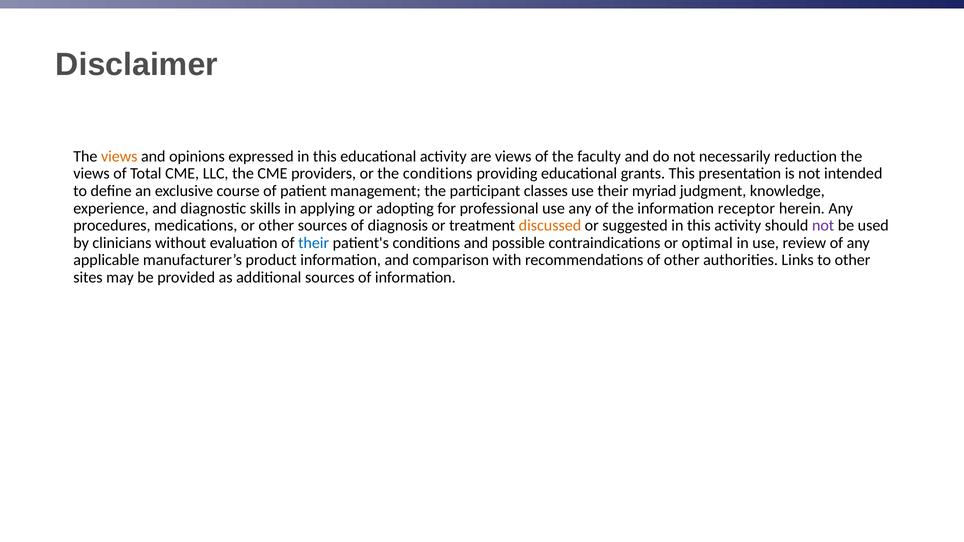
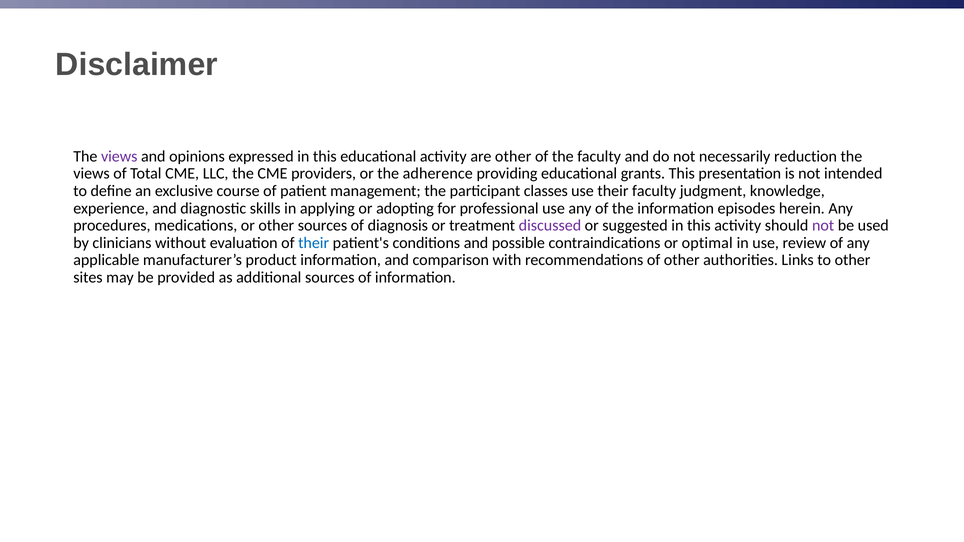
views colour: orange -> purple (119, 156)
are views: views -> other (513, 156)
the conditions: conditions -> adherence (438, 174)
their myriad: myriad -> faculty (654, 191)
receptor: receptor -> episodes (746, 208)
discussed colour: orange -> purple (550, 226)
